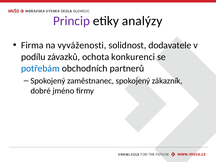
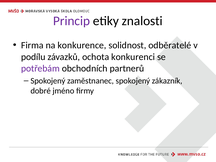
analýzy: analýzy -> znalosti (142, 21)
vyváženosti: vyváženosti -> konkurence (82, 45)
dodavatele: dodavatele -> odběratelé (170, 45)
potřebám colour: blue -> purple (40, 68)
